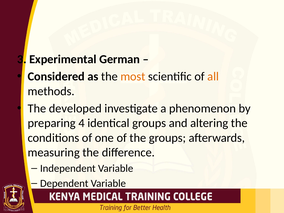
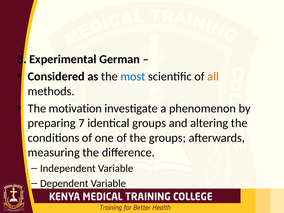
most colour: orange -> blue (133, 77)
developed: developed -> motivation (75, 108)
4: 4 -> 7 (82, 123)
